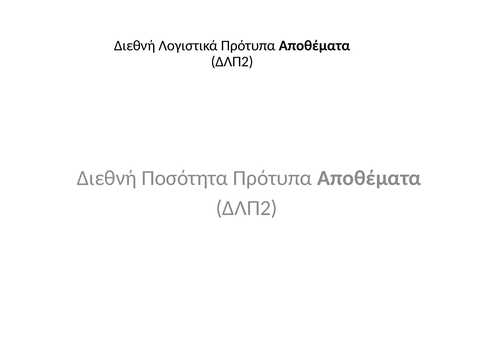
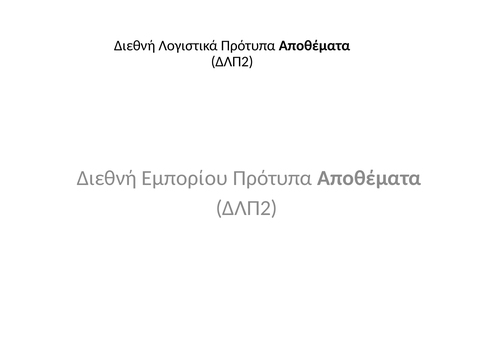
Ποσότητα: Ποσότητα -> Εμπορίου (185, 178)
